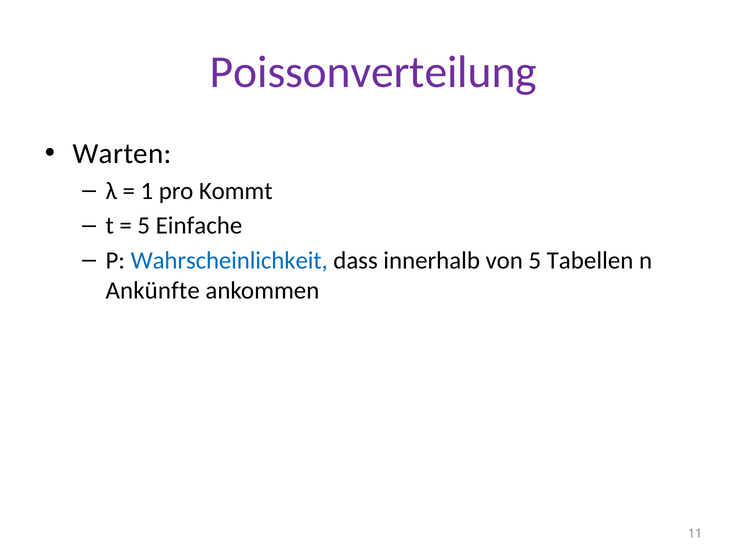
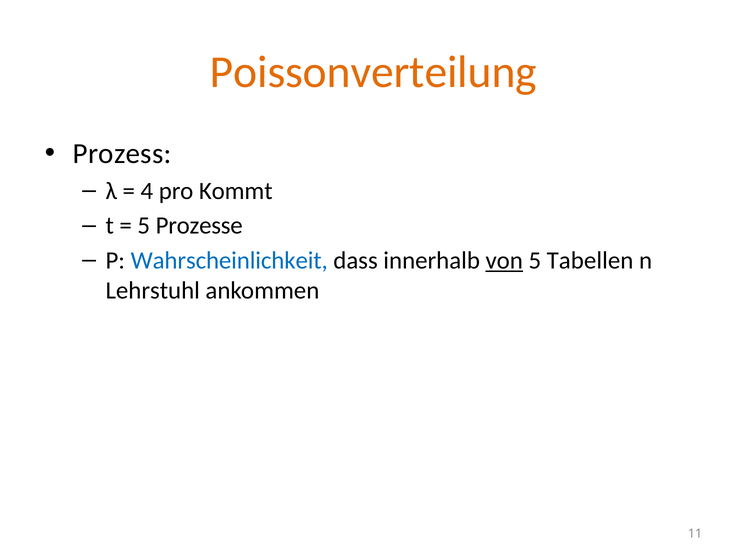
Poissonverteilung colour: purple -> orange (373, 72)
Warten: Warten -> Prozess (122, 154)
1: 1 -> 4 (147, 191)
Einfache: Einfache -> Prozesse (199, 226)
von underline: none -> present (504, 261)
Ankünfte: Ankünfte -> Lehrstuhl (153, 291)
